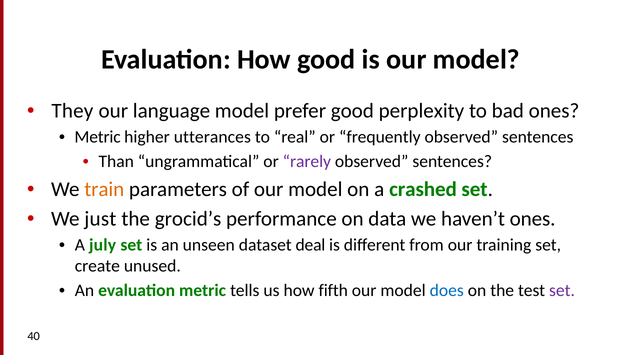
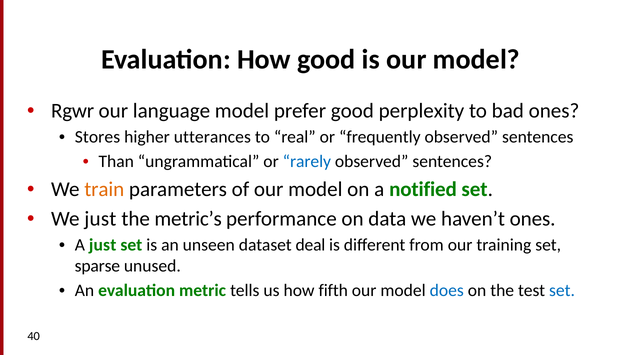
They: They -> Rgwr (73, 111)
Metric: Metric -> Stores (97, 137)
rarely colour: purple -> blue (307, 162)
crashed: crashed -> notified (423, 189)
grocid’s: grocid’s -> metric’s (188, 219)
A july: july -> just (103, 245)
create: create -> sparse (97, 266)
set colour: purple -> blue (562, 291)
